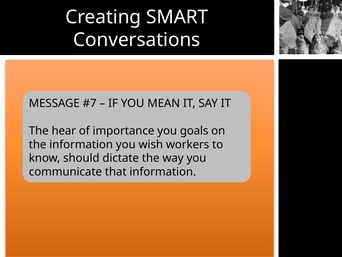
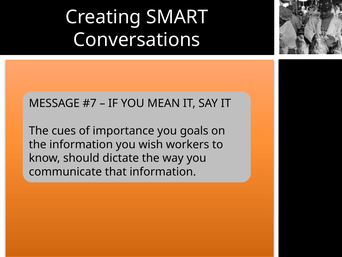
hear: hear -> cues (64, 131)
